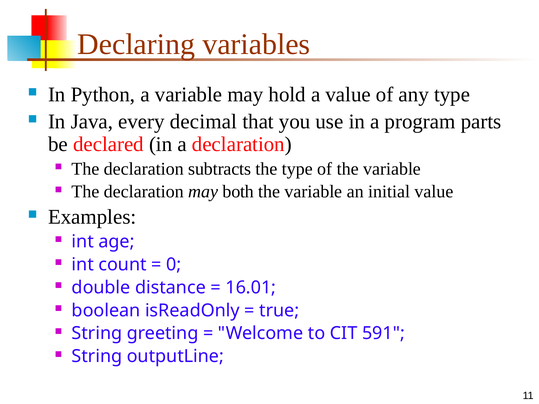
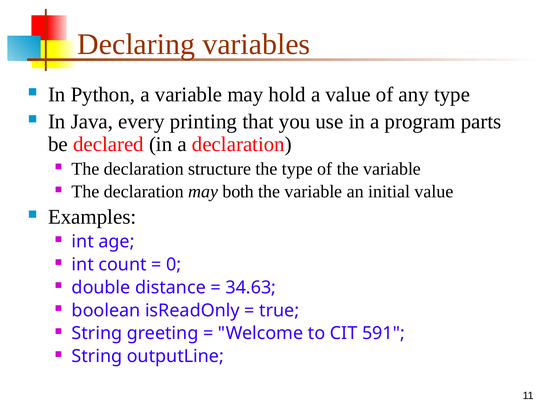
decimal: decimal -> printing (204, 122)
subtracts: subtracts -> structure (220, 169)
16.01: 16.01 -> 34.63 (251, 288)
